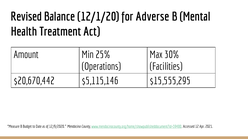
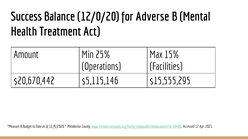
Revised: Revised -> Success (26, 17)
12/1/20: 12/1/20 -> 12/0/20 (98, 17)
30%: 30% -> 15% (172, 55)
